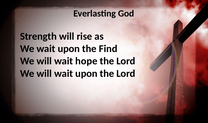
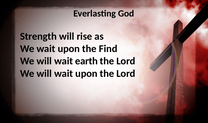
hope: hope -> earth (86, 61)
